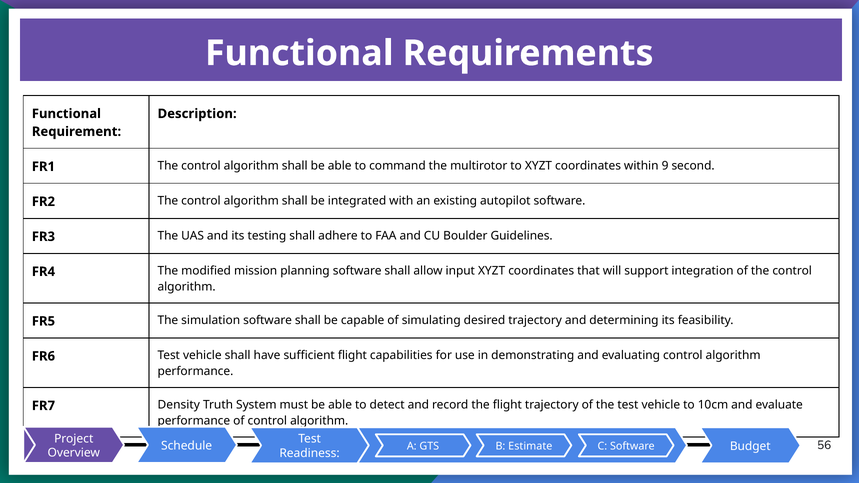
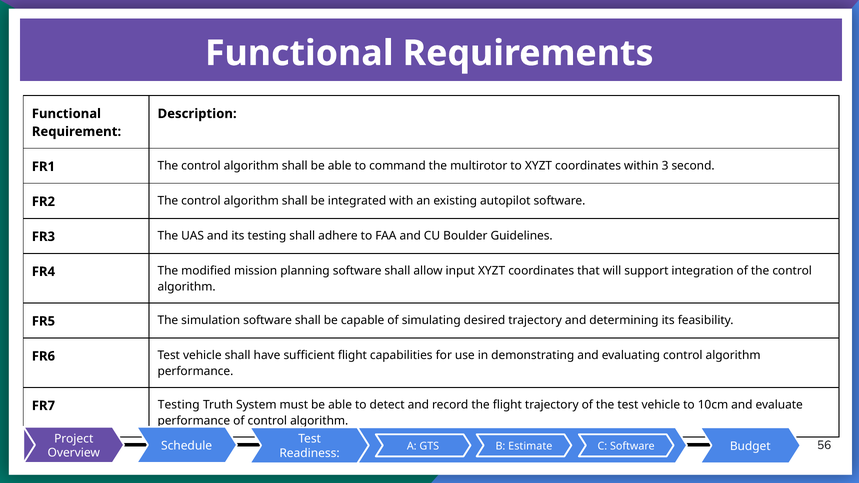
9: 9 -> 3 (665, 166)
FR7 Density: Density -> Testing (179, 405)
